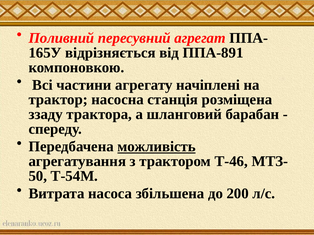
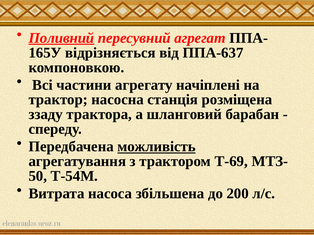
Поливний underline: none -> present (61, 38)
ППА-891: ППА-891 -> ППА-637 (213, 53)
Т-46: Т-46 -> Т-69 (231, 162)
